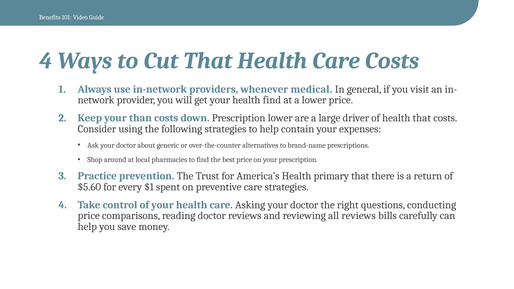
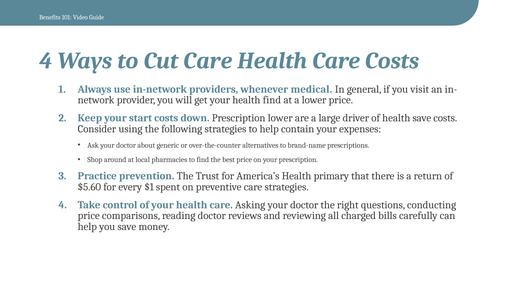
Cut That: That -> Care (208, 61)
than: than -> start (141, 118)
health that: that -> save (422, 118)
all reviews: reviews -> charged (359, 216)
